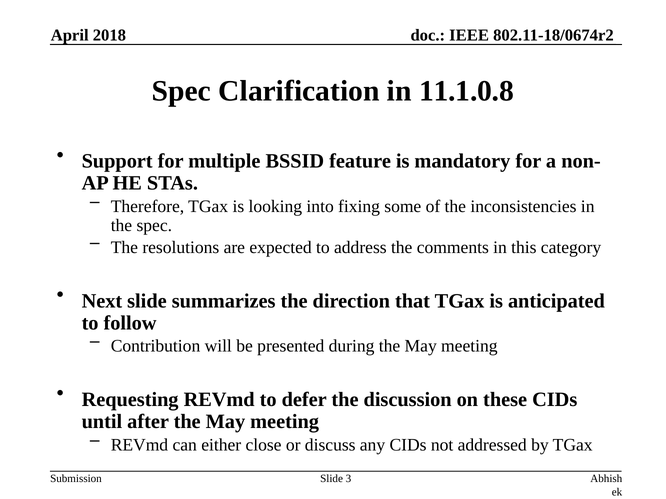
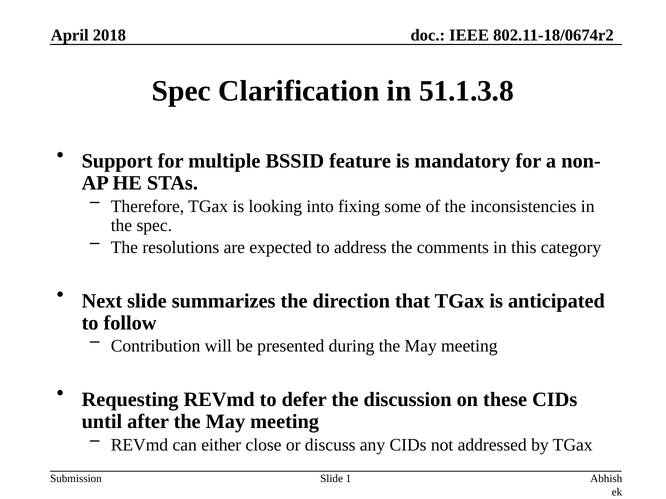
11.1.0.8: 11.1.0.8 -> 51.1.3.8 (466, 91)
3: 3 -> 1 (349, 479)
